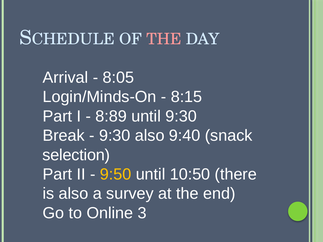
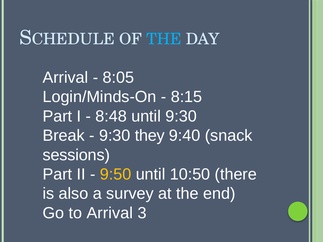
THE colour: pink -> light blue (164, 39)
8:89: 8:89 -> 8:48 (111, 116)
9:30 also: also -> they (150, 136)
selection: selection -> sessions (76, 155)
to Online: Online -> Arrival (110, 213)
